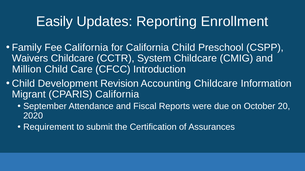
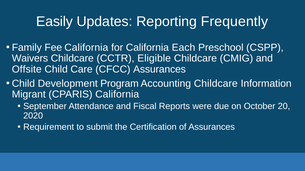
Enrollment: Enrollment -> Frequently (235, 22)
California Child: Child -> Each (183, 48)
System: System -> Eligible (154, 59)
Million: Million -> Offsite (27, 70)
CFCC Introduction: Introduction -> Assurances (160, 70)
Revision: Revision -> Program (120, 84)
